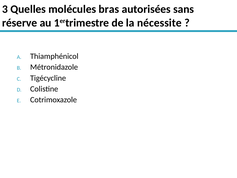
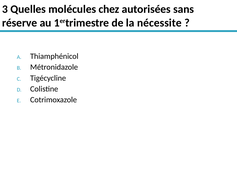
bras: bras -> chez (109, 9)
